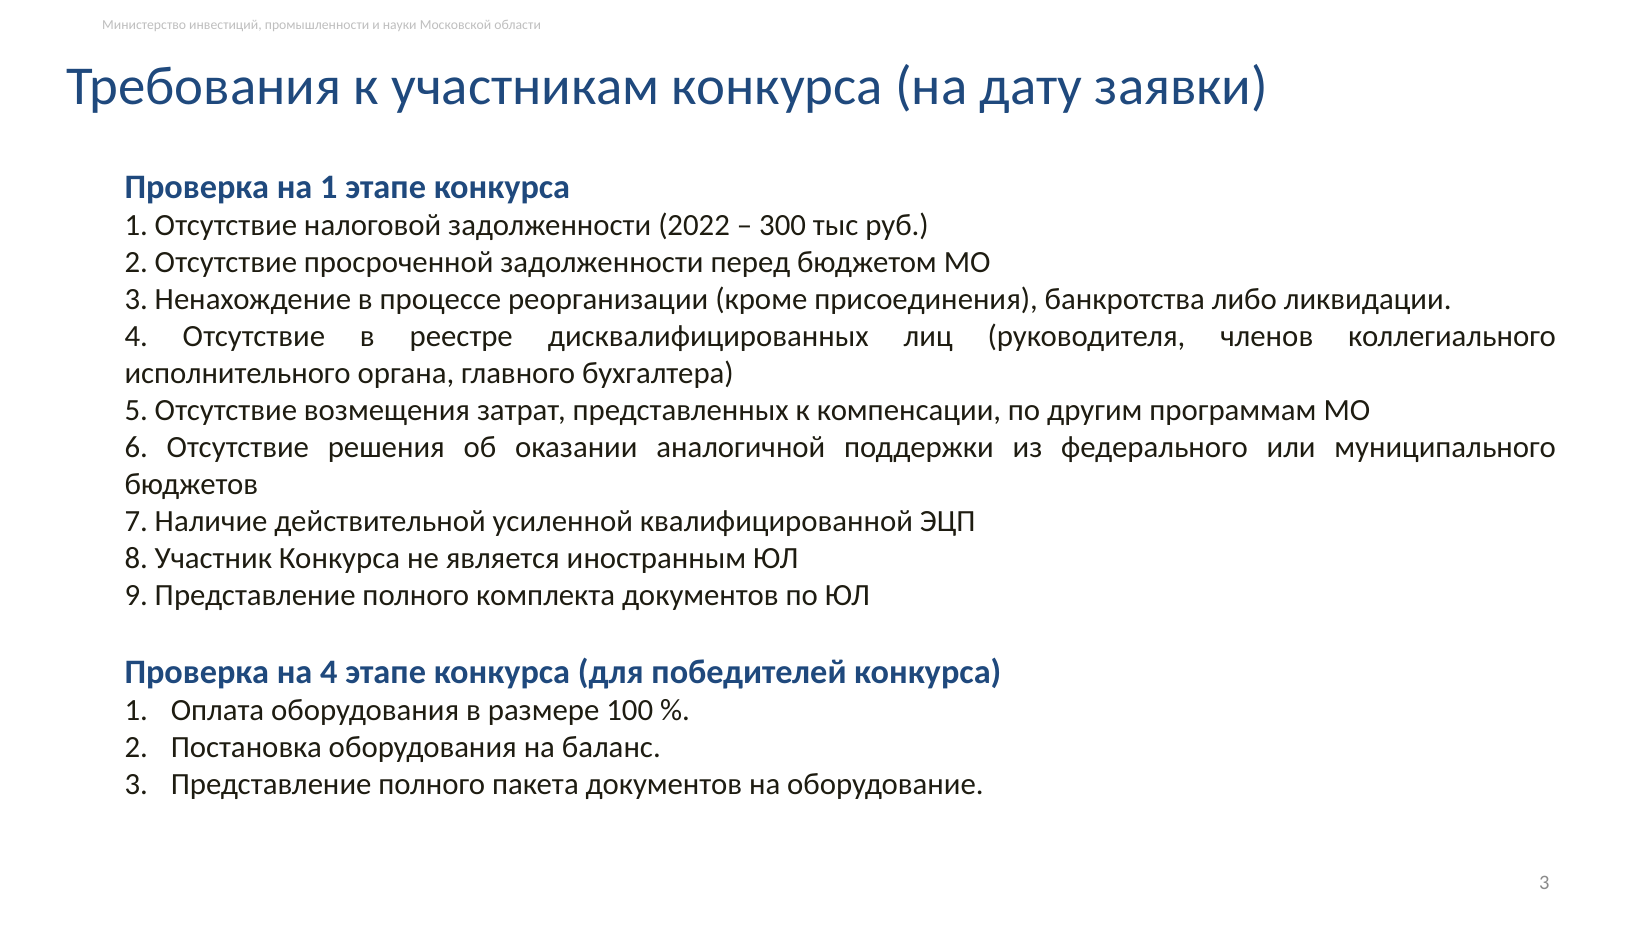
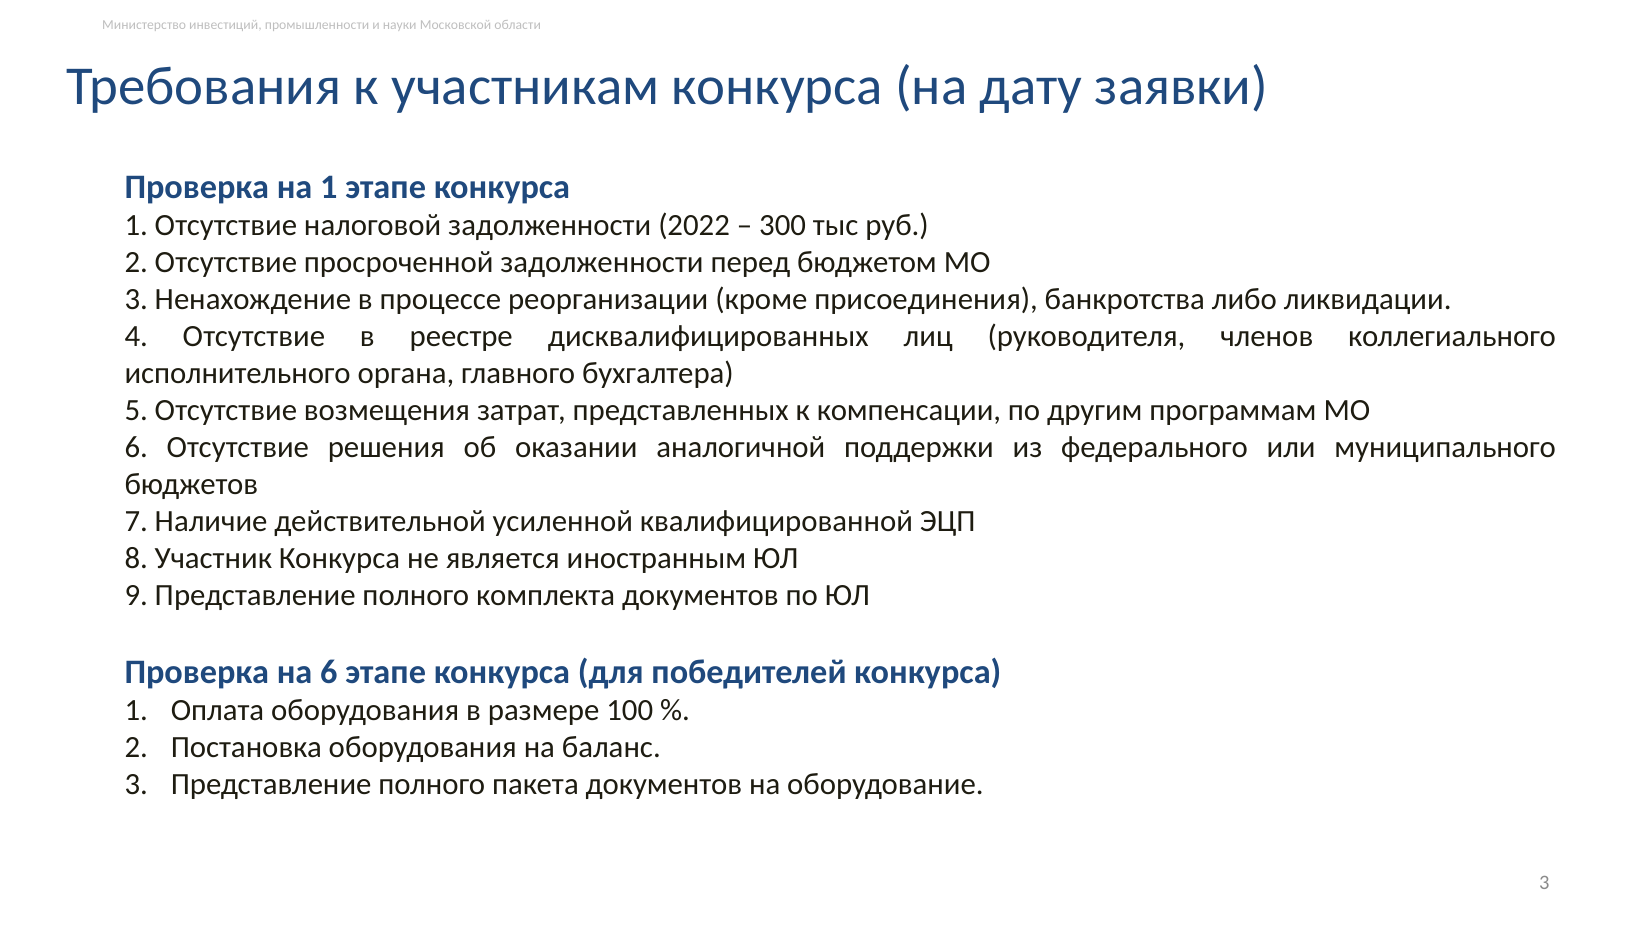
на 4: 4 -> 6 (329, 672)
